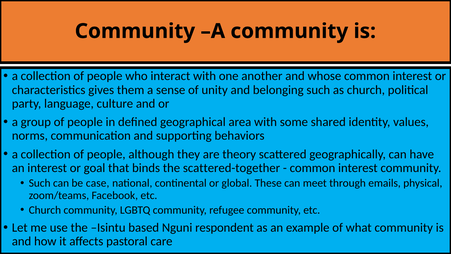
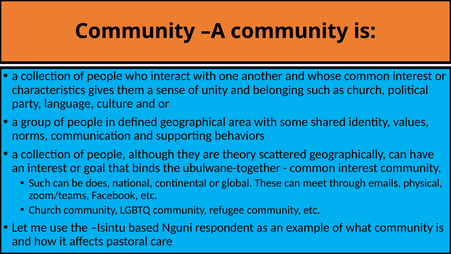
scattered-together: scattered-together -> ubulwane-together (232, 168)
case: case -> does (98, 183)
